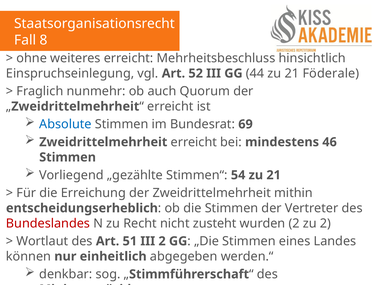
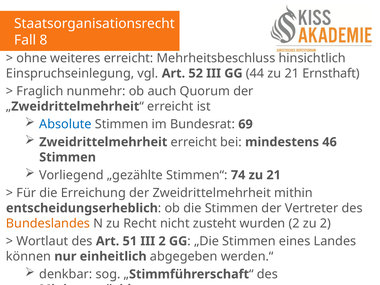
Föderale: Föderale -> Ernsthaft (331, 73)
54: 54 -> 74 (238, 175)
Bundeslandes colour: red -> orange (48, 223)
